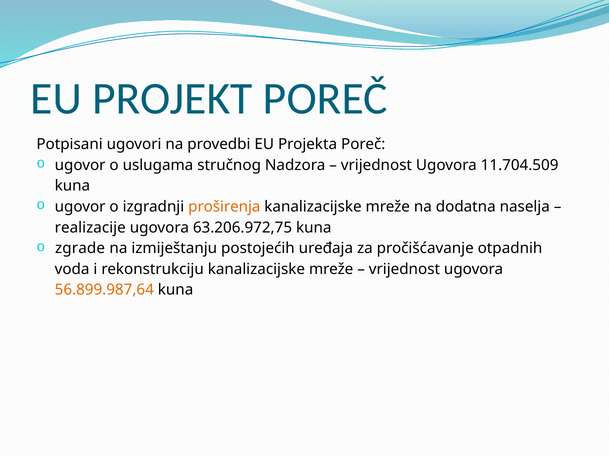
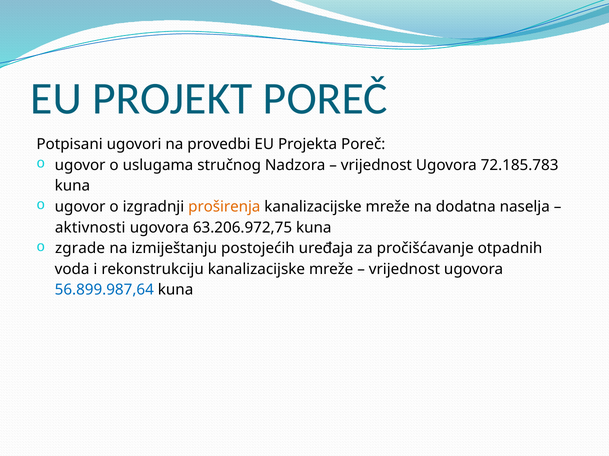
11.704.509: 11.704.509 -> 72.185.783 (520, 165)
realizacije: realizacije -> aktivnosti (90, 228)
56.899.987,64 colour: orange -> blue (104, 290)
